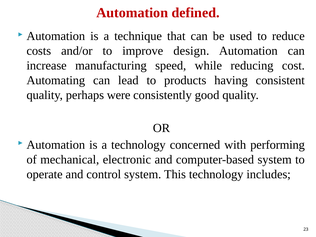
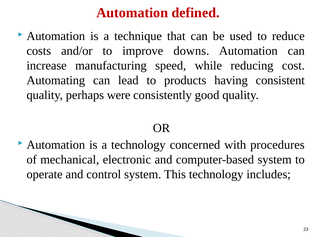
design: design -> downs (191, 51)
performing: performing -> procedures (277, 145)
